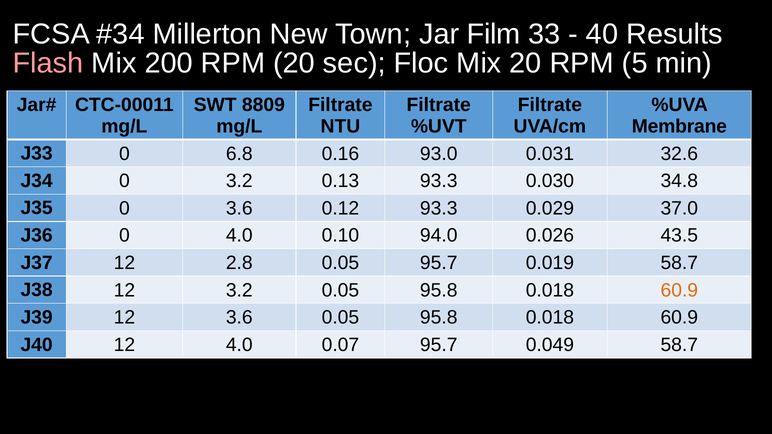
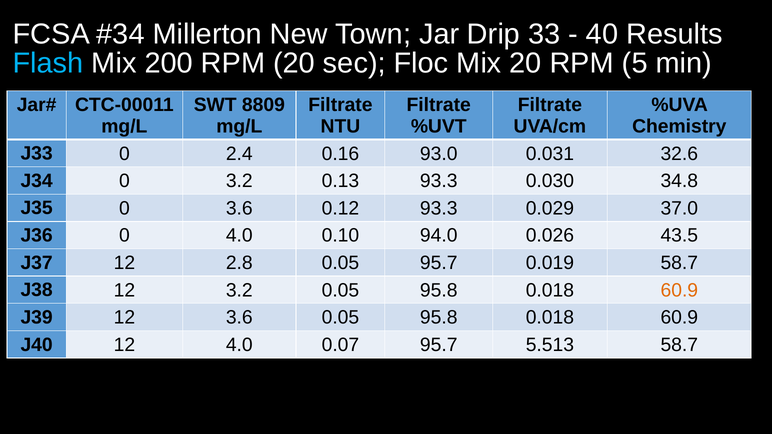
Film: Film -> Drip (494, 34)
Flash colour: pink -> light blue (48, 63)
Membrane: Membrane -> Chemistry (679, 126)
6.8: 6.8 -> 2.4 (239, 154)
0.049: 0.049 -> 5.513 (550, 345)
